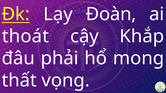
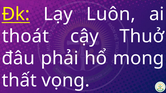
Đoàn: Đoàn -> Luôn (111, 14)
Khắp: Khắp -> Thuở (142, 36)
